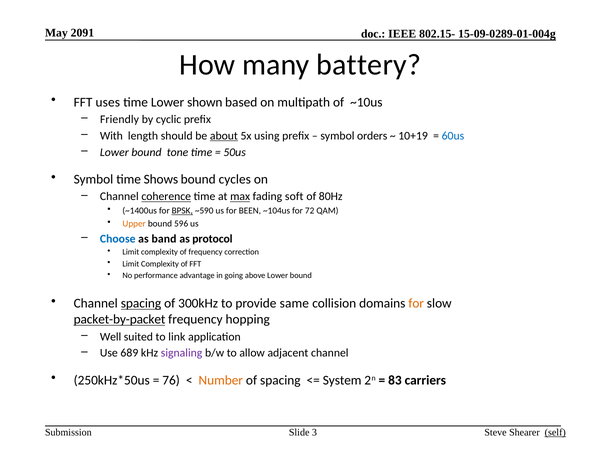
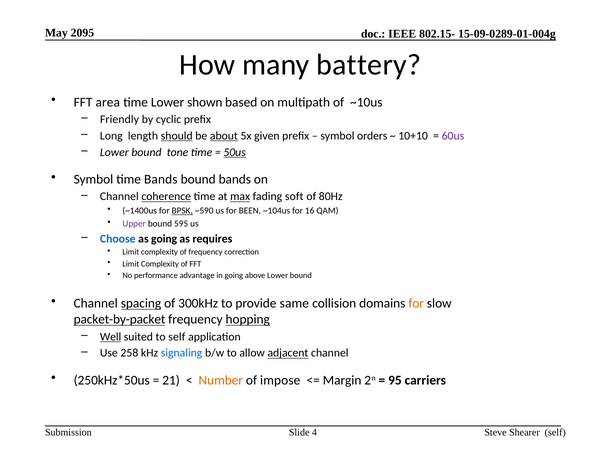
2091: 2091 -> 2095 (82, 33)
uses: uses -> area (108, 102)
With: With -> Long (111, 136)
should underline: none -> present (177, 136)
using: using -> given (267, 136)
10+19: 10+19 -> 10+10 (413, 136)
60us colour: blue -> purple (453, 136)
50us underline: none -> present (235, 152)
time Shows: Shows -> Bands (161, 179)
bound cycles: cycles -> bands (235, 179)
72: 72 -> 16 (310, 211)
Upper colour: orange -> purple (134, 224)
596: 596 -> 595 (181, 224)
as band: band -> going (164, 239)
protocol: protocol -> requires (212, 239)
hopping underline: none -> present (248, 319)
Well underline: none -> present (111, 337)
to link: link -> self (177, 337)
689: 689 -> 258 (129, 353)
signaling colour: purple -> blue (182, 353)
adjacent underline: none -> present (288, 353)
76: 76 -> 21 (171, 380)
of spacing: spacing -> impose (280, 380)
System: System -> Margin (342, 380)
83: 83 -> 95 (395, 380)
self underline: present -> none (555, 432)
3: 3 -> 4 (315, 432)
